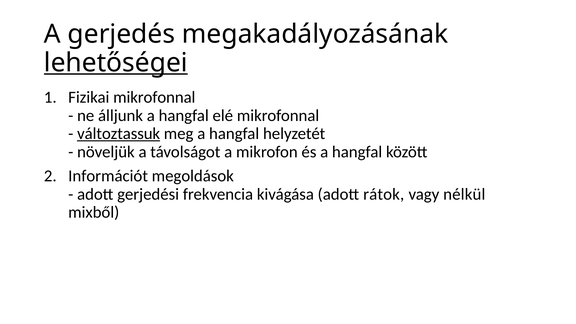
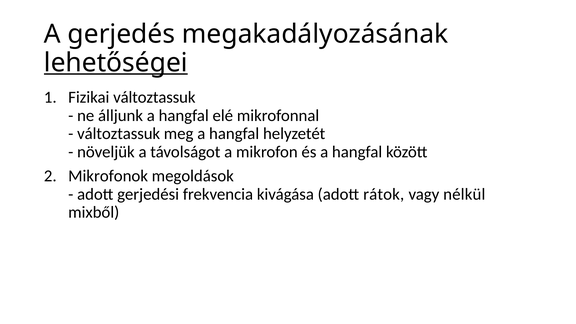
Fizikai mikrofonnal: mikrofonnal -> változtassuk (154, 97)
változtassuk underline: present -> none (119, 134)
Információt: Információt -> Mikrofonok (108, 176)
